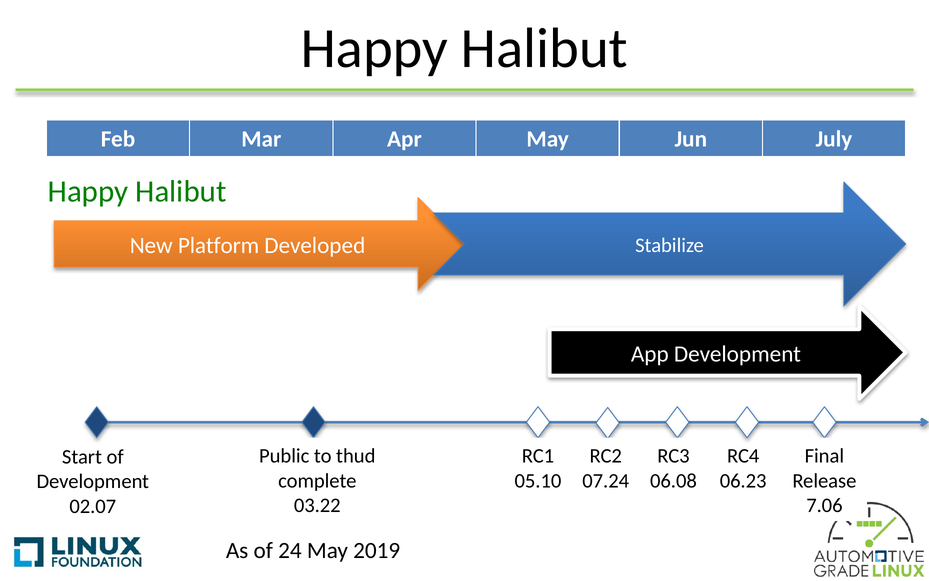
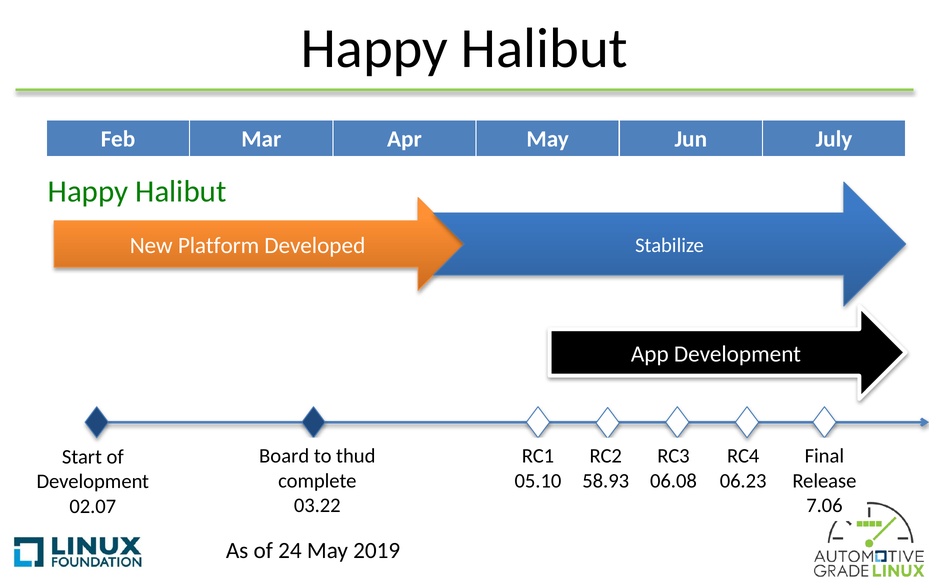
Public: Public -> Board (284, 456)
07.24: 07.24 -> 58.93 (606, 481)
